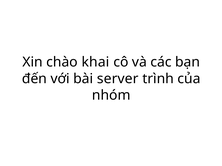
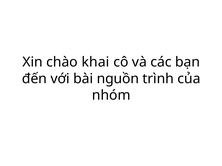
server: server -> nguồn (118, 79)
